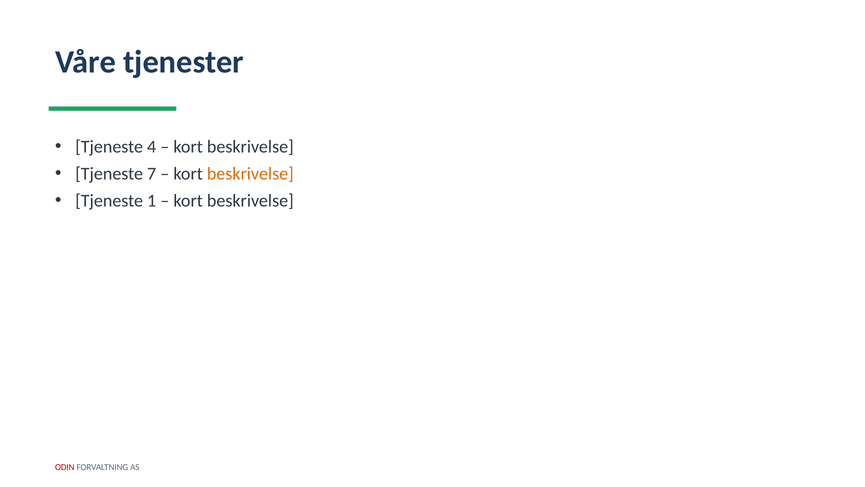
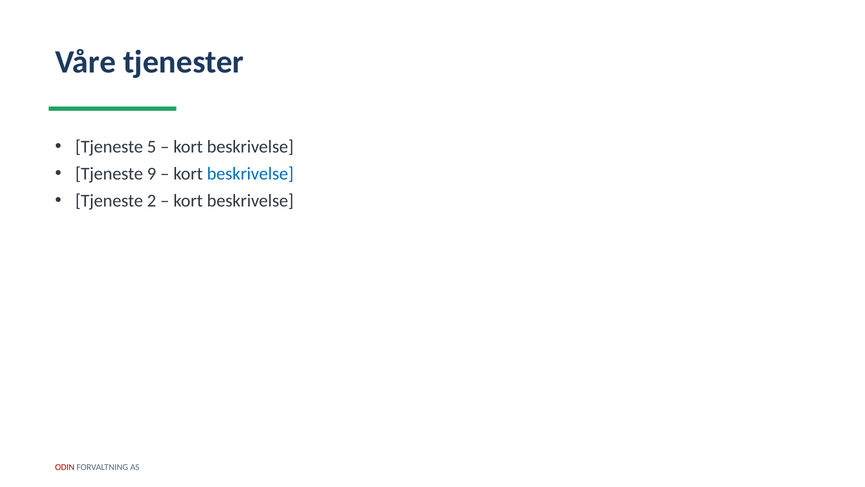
4: 4 -> 5 (152, 147)
7: 7 -> 9 (152, 174)
beskrivelse colour: orange -> blue (250, 174)
1: 1 -> 2 (152, 201)
